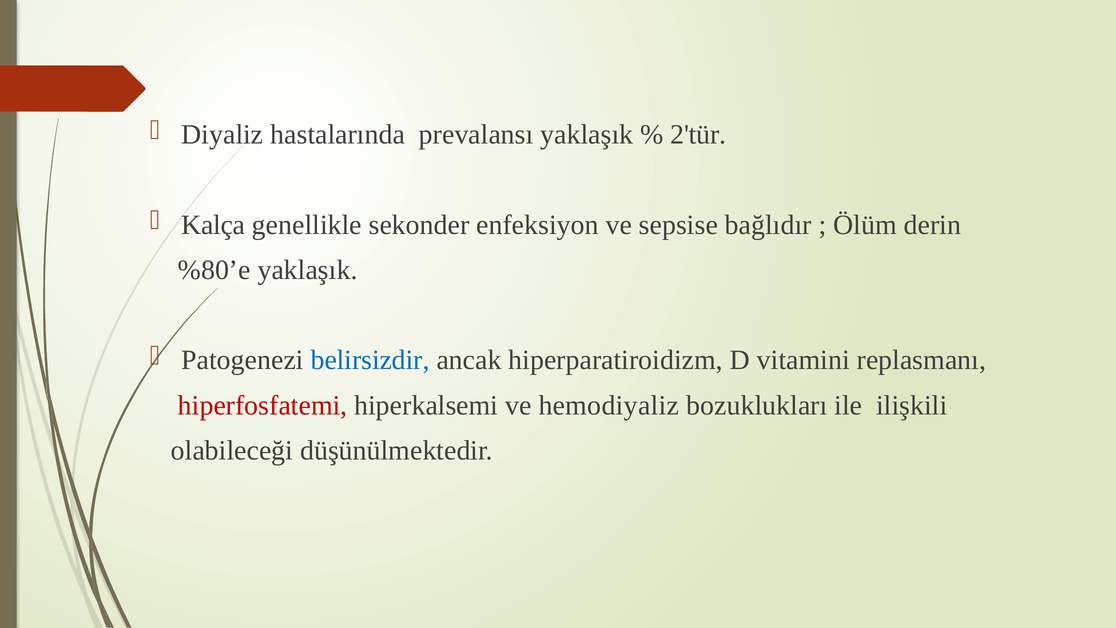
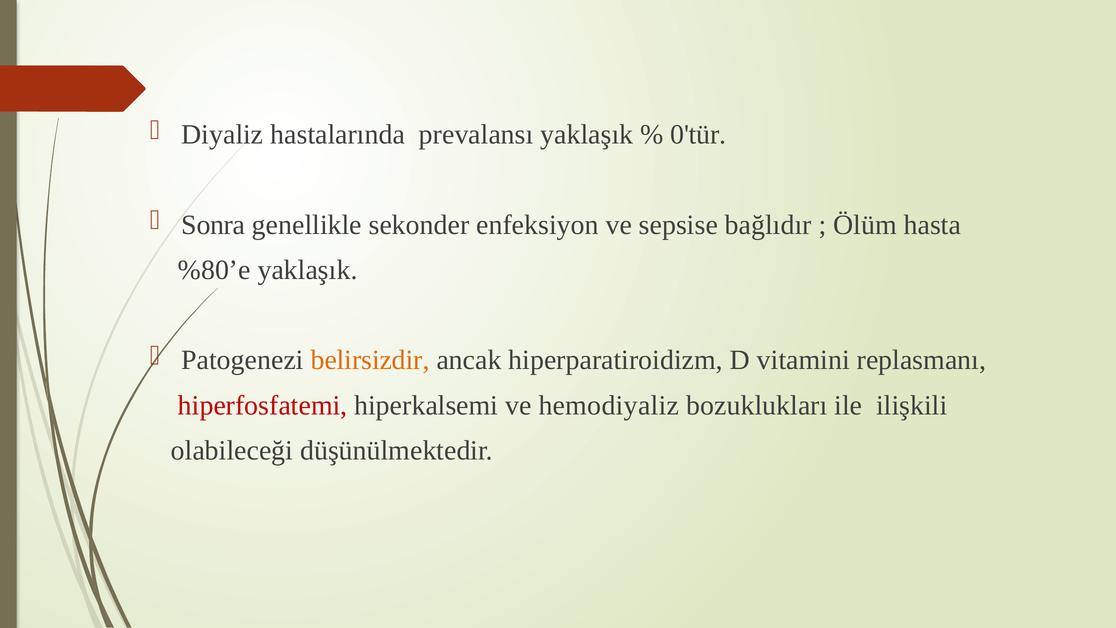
2'tür: 2'tür -> 0'tür (698, 134)
Kalça: Kalça -> Sonra (213, 225)
derin: derin -> hasta (932, 225)
belirsizdir colour: blue -> orange (370, 360)
